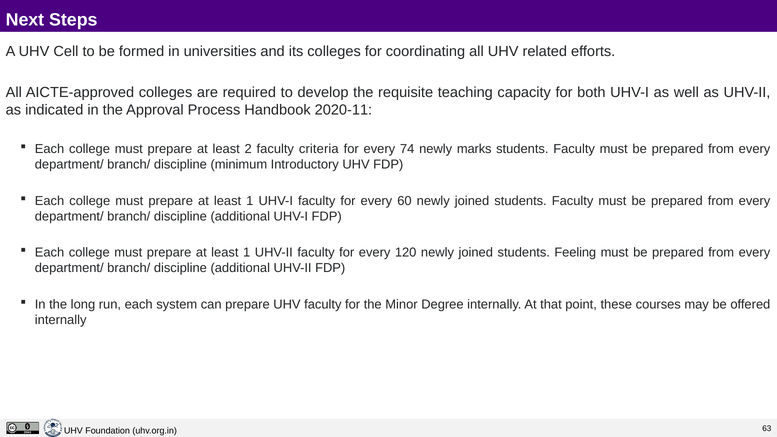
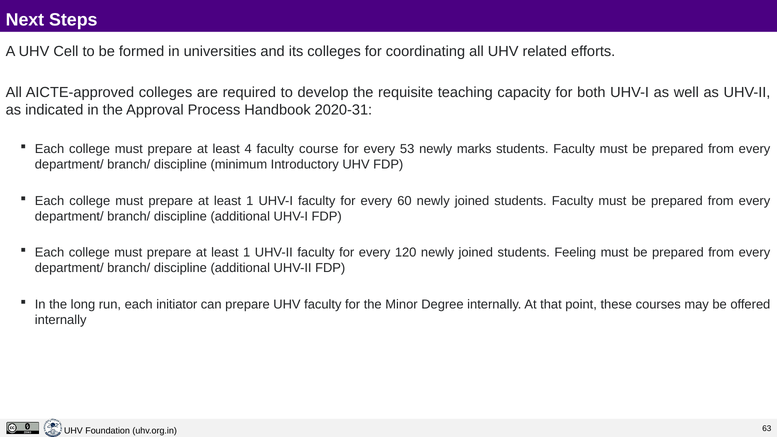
2020-11: 2020-11 -> 2020-31 (343, 110)
2: 2 -> 4 (248, 149)
criteria: criteria -> course (319, 149)
74: 74 -> 53 (407, 149)
system: system -> initiator (177, 304)
